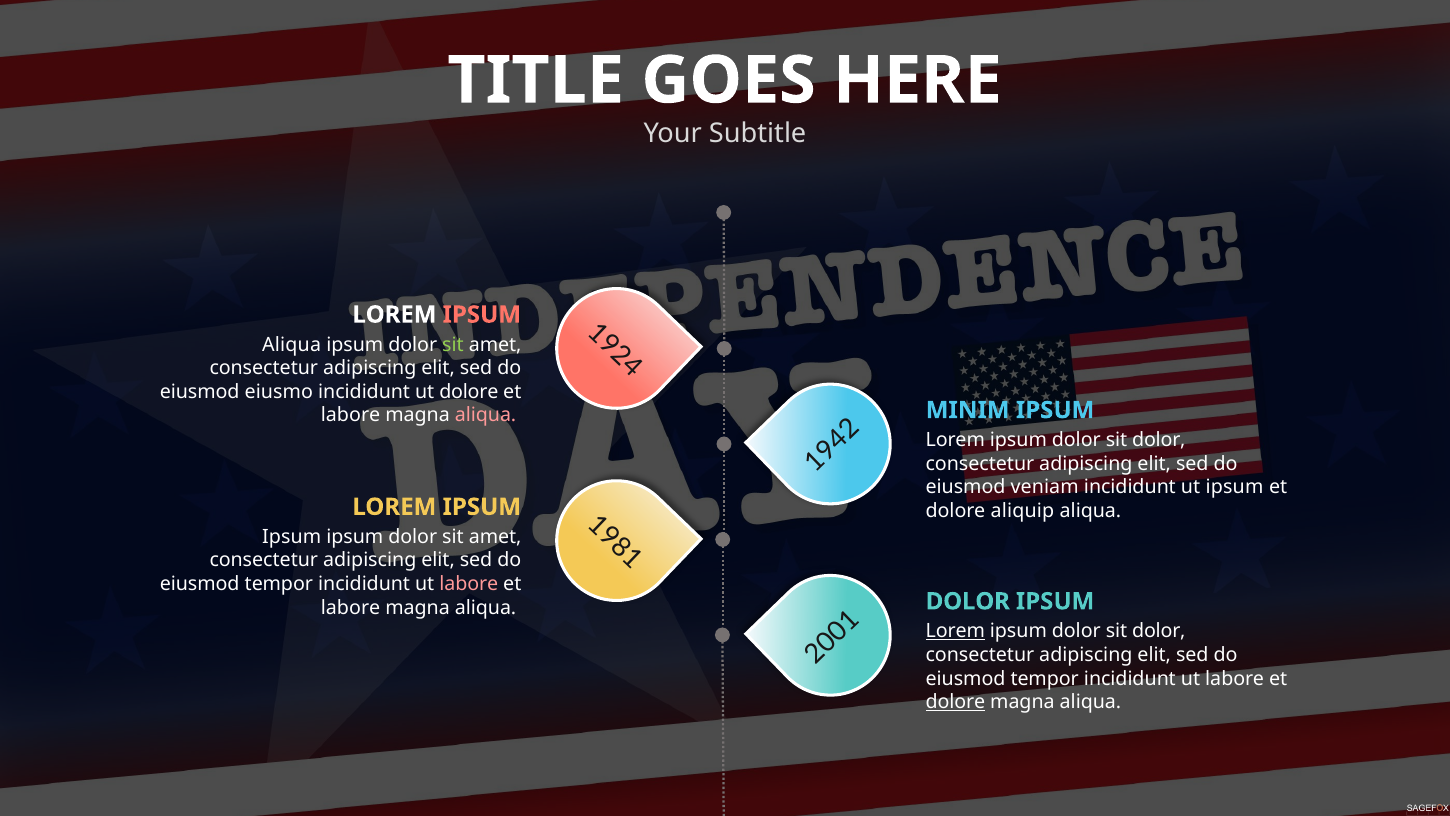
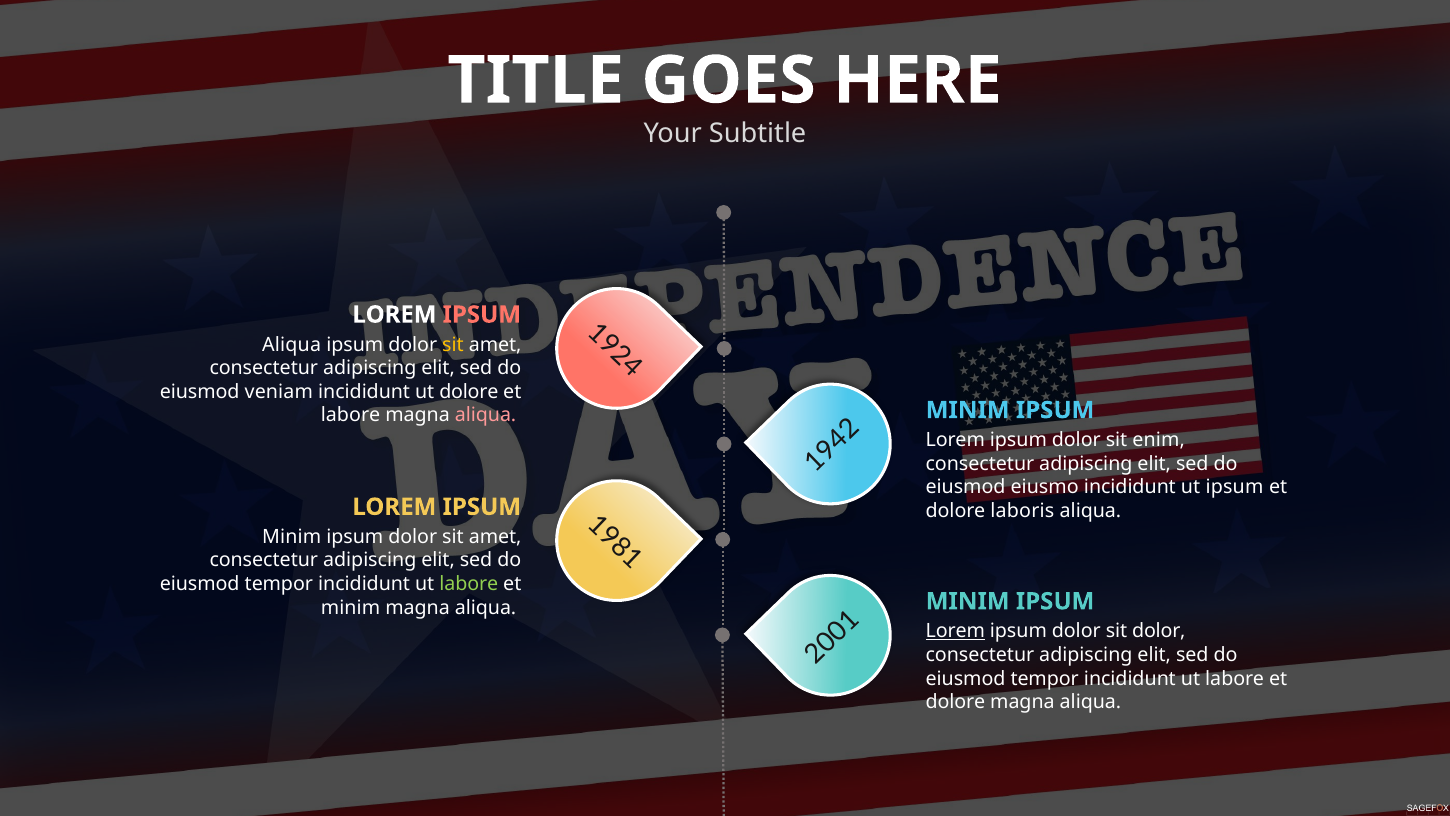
sit colour: light green -> yellow (453, 344)
eiusmo: eiusmo -> veniam (279, 392)
dolor: dolor -> enim (1159, 440)
veniam: veniam -> eiusmo (1045, 487)
aliquip: aliquip -> laboris (1022, 511)
Ipsum: Ipsum -> Minim (292, 537)
labore colour: pink -> light green (469, 584)
DOLOR: DOLOR -> MINIM (968, 601)
labore: labore -> minim (351, 607)
dolore underline: present -> none (955, 702)
